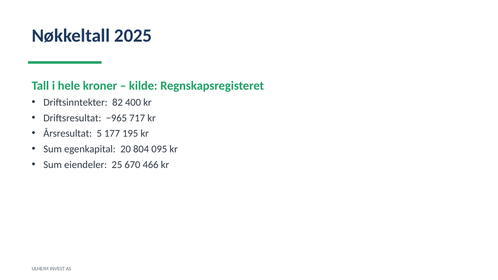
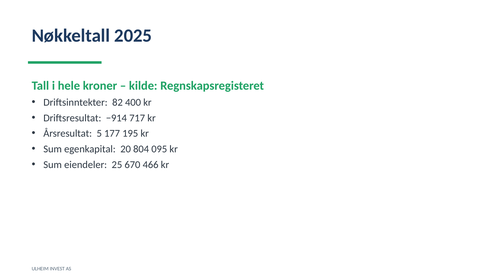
−965: −965 -> −914 (116, 118)
